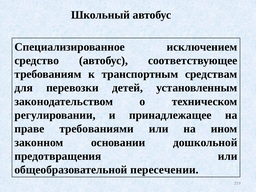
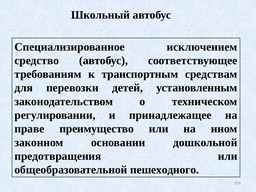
требованиями: требованиями -> преимущество (97, 129)
пересечении: пересечении -> пешеходного (165, 170)
